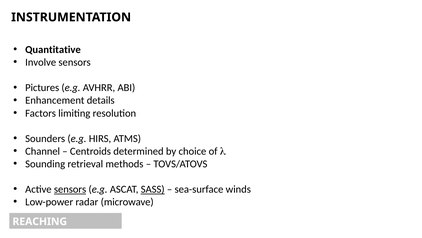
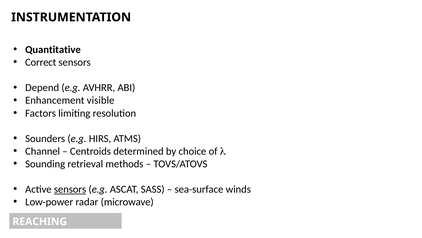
Involve: Involve -> Correct (41, 62)
Pictures: Pictures -> Depend (42, 88)
details: details -> visible (101, 100)
SASS underline: present -> none (153, 189)
